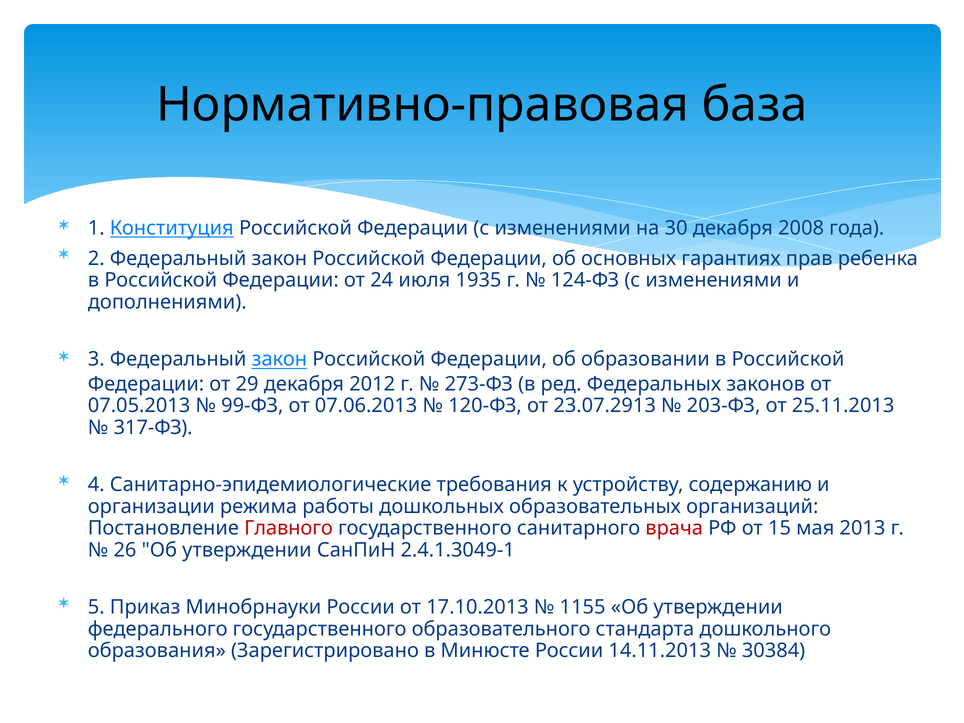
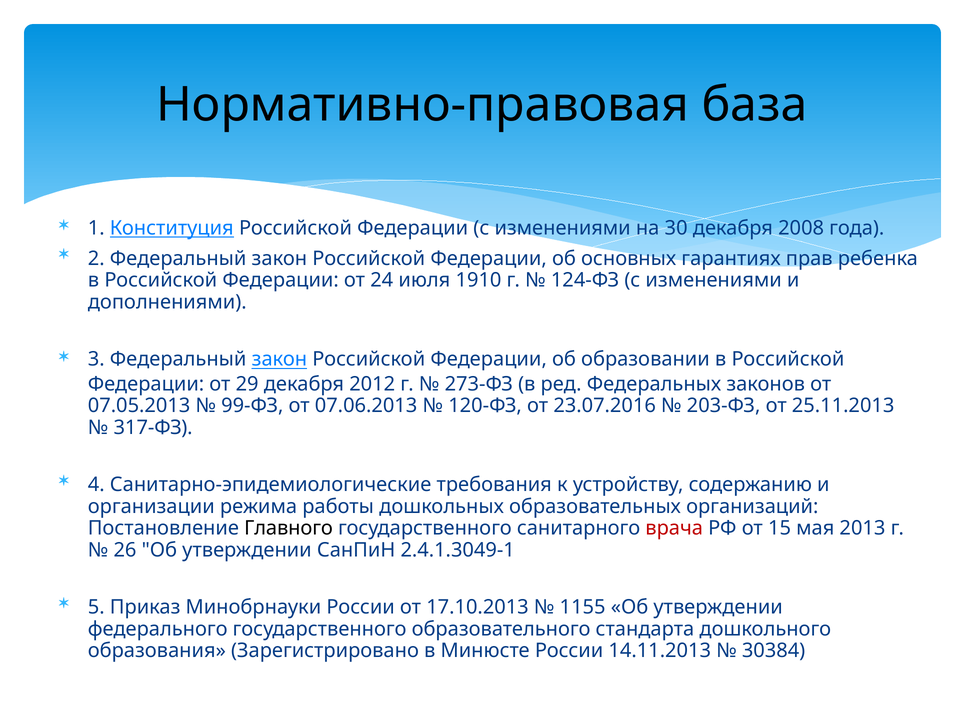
1935: 1935 -> 1910 (479, 280)
23.07.2913: 23.07.2913 -> 23.07.2016 (605, 406)
Главного colour: red -> black (289, 528)
